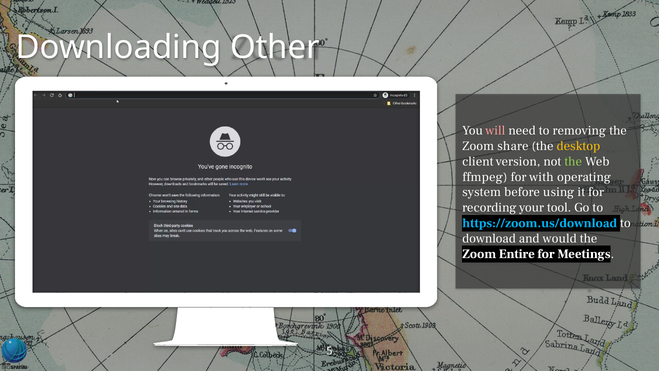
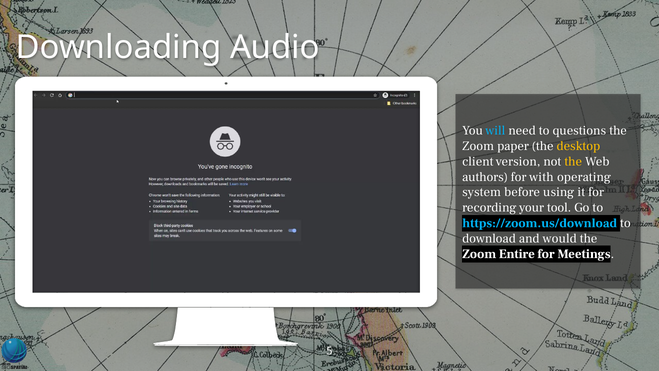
Other: Other -> Audio (275, 47)
will colour: pink -> light blue (495, 131)
removing: removing -> questions (579, 131)
share: share -> paper (513, 146)
the colour: light green -> yellow (573, 161)
ffmpeg: ffmpeg -> authors (485, 177)
